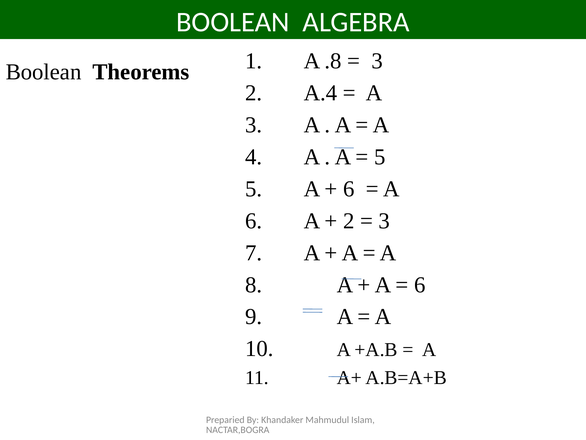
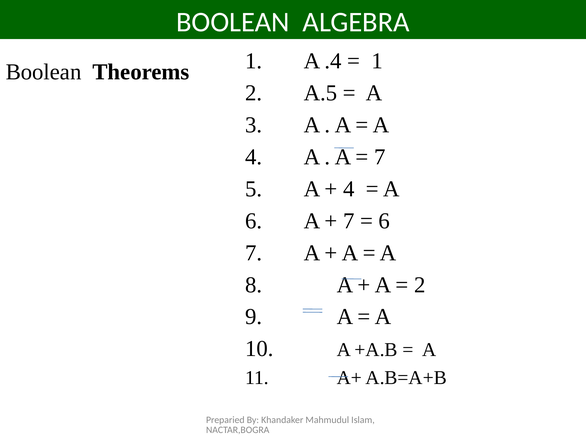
.8: .8 -> .4 (333, 61)
3: 3 -> 1 (377, 61)
A.4: A.4 -> A.5 (321, 93)
5: 5 -> 7 (380, 157)
6: 6 -> 4 (349, 189)
2: 2 -> 7 (349, 221)
3: 3 -> 6 (384, 221)
6: 6 -> 2 (420, 284)
